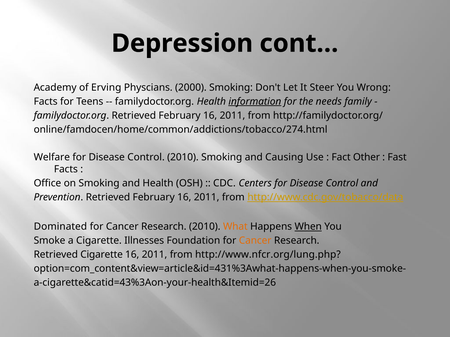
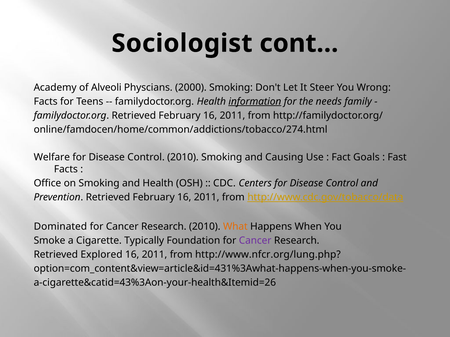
Depression: Depression -> Sociologist (182, 43)
Erving: Erving -> Alveoli (106, 88)
Other: Other -> Goals (366, 158)
When underline: present -> none (308, 227)
Illnesses: Illnesses -> Typically (144, 241)
Cancer colour: orange -> purple (255, 241)
Retrieved Cigarette: Cigarette -> Explored (102, 255)
